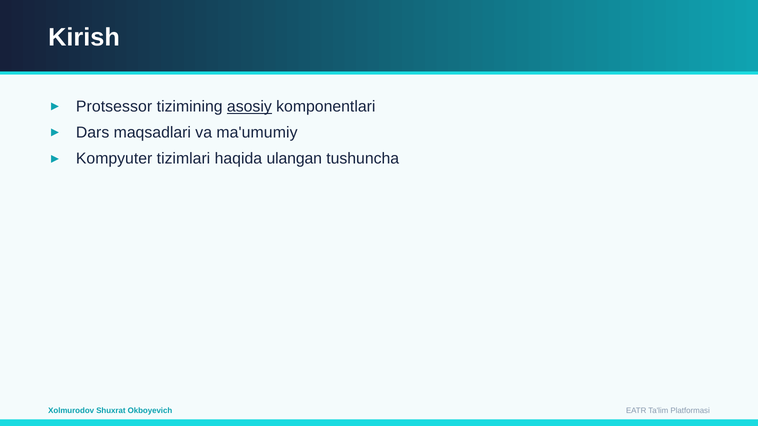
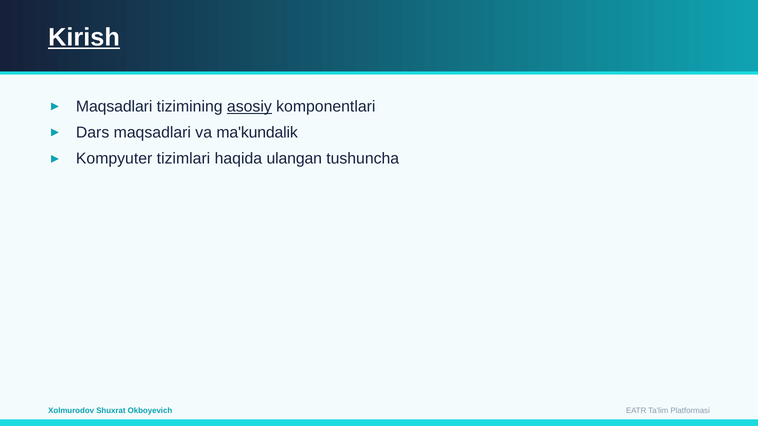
Kirish underline: none -> present (84, 37)
Protsessor: Protsessor -> Maqsadlari (114, 107)
ma'umumiy: ma'umumiy -> ma'kundalik (257, 133)
